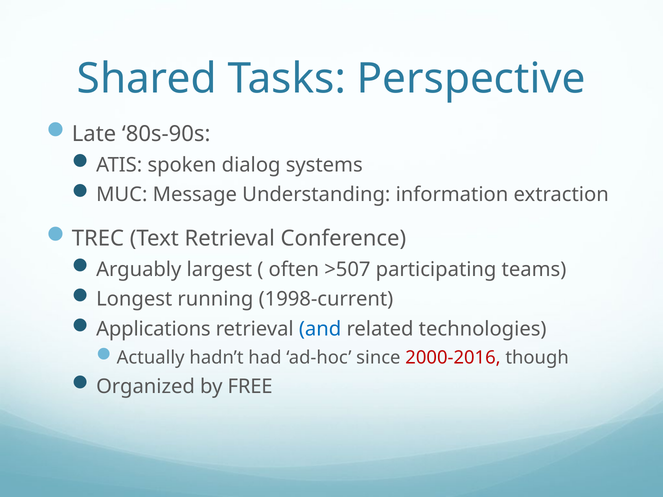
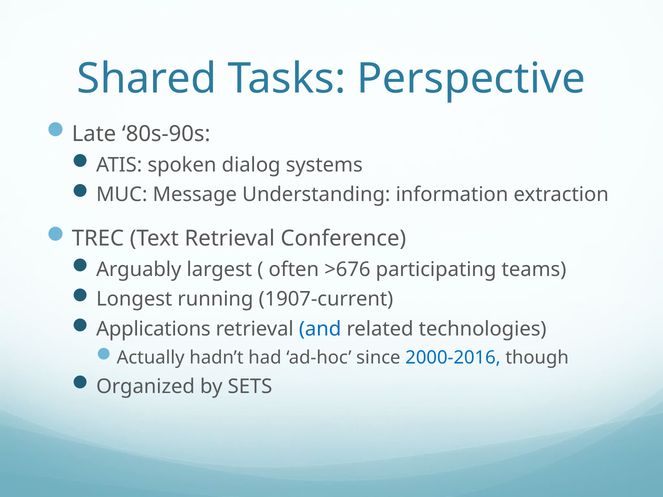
>507: >507 -> >676 (347, 270)
1998-current: 1998-current -> 1907-current (326, 299)
2000-2016 colour: red -> blue (453, 358)
FREE: FREE -> SETS (250, 387)
